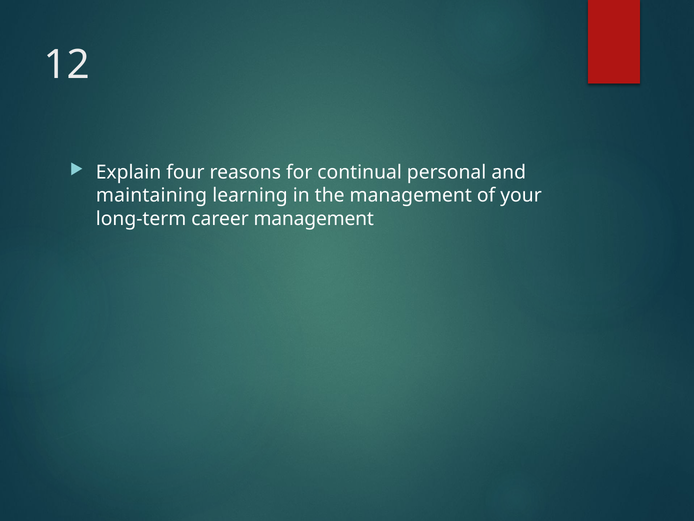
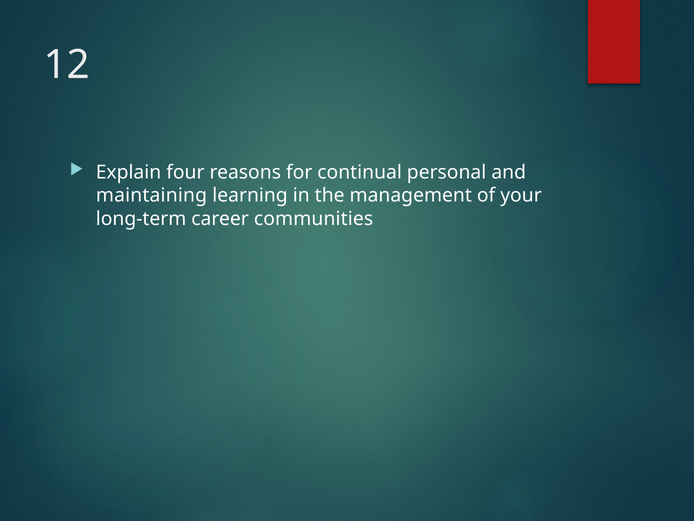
career management: management -> communities (314, 219)
